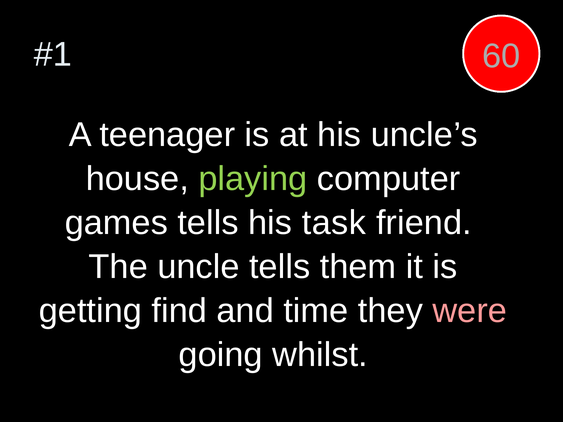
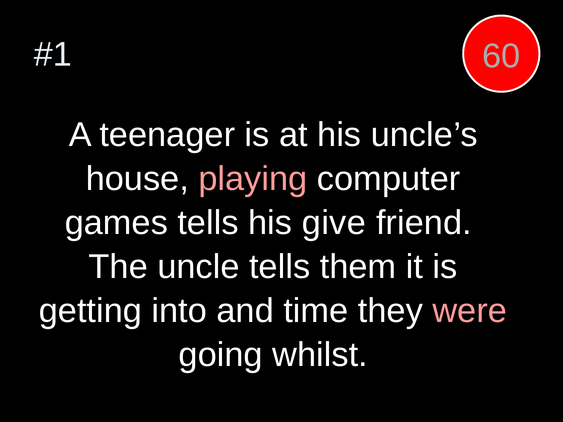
playing colour: light green -> pink (253, 179)
task: task -> give (334, 223)
find: find -> into (179, 311)
